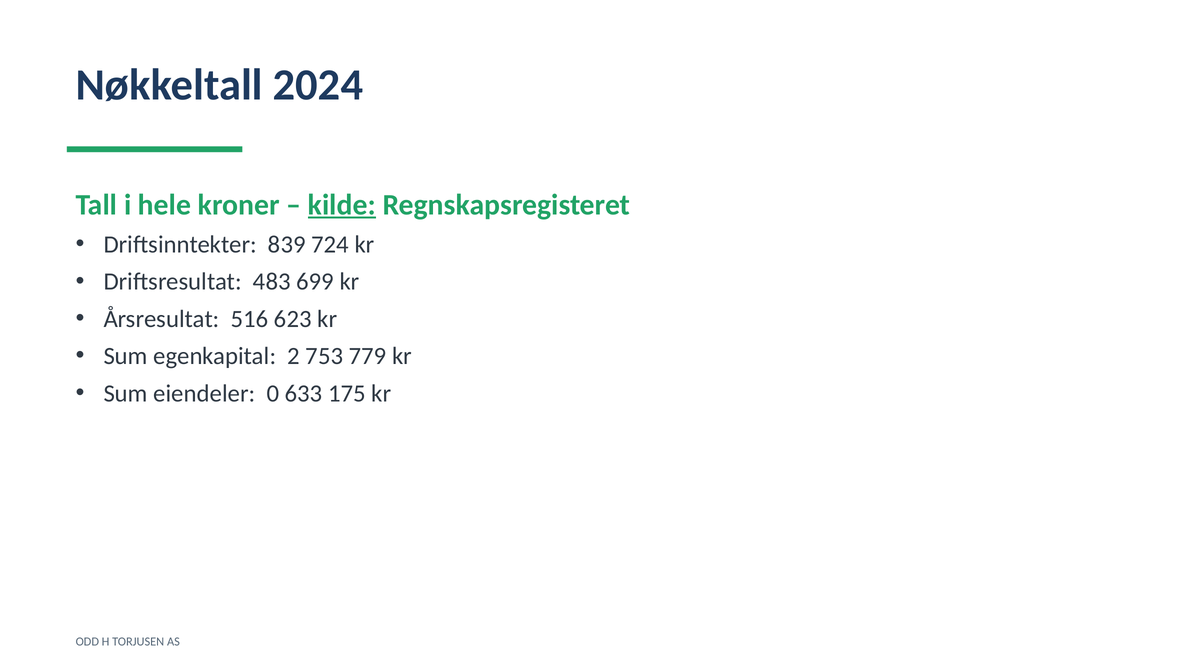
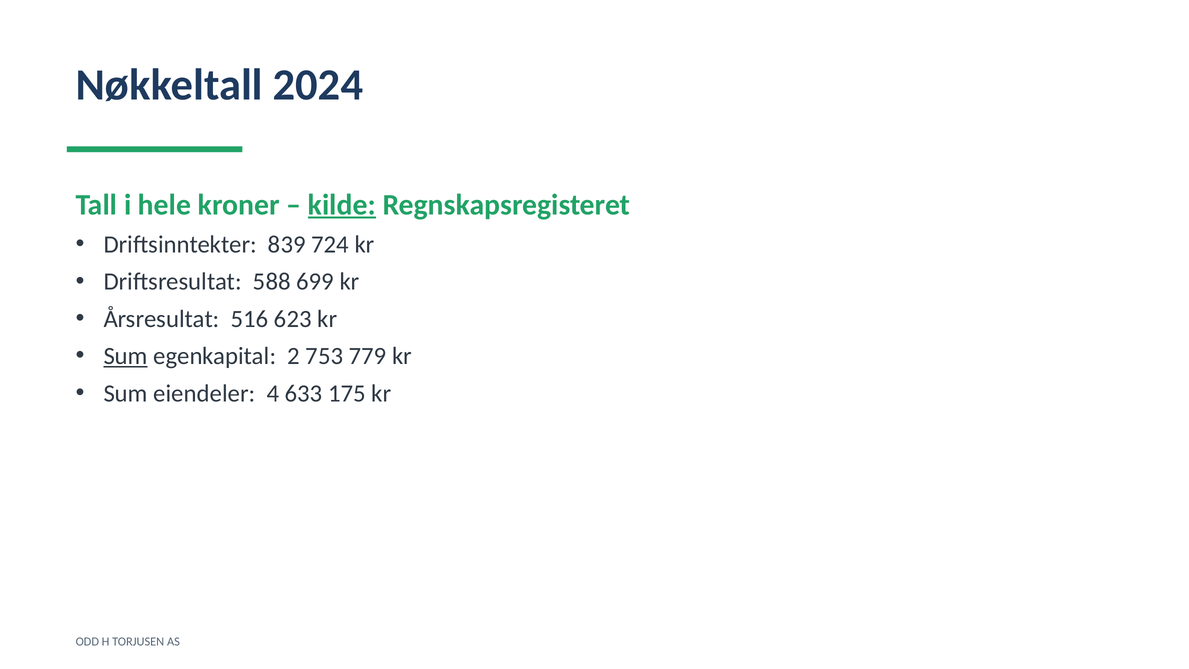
483: 483 -> 588 (272, 282)
Sum underline: none -> present (126, 356)
0: 0 -> 4 (273, 393)
